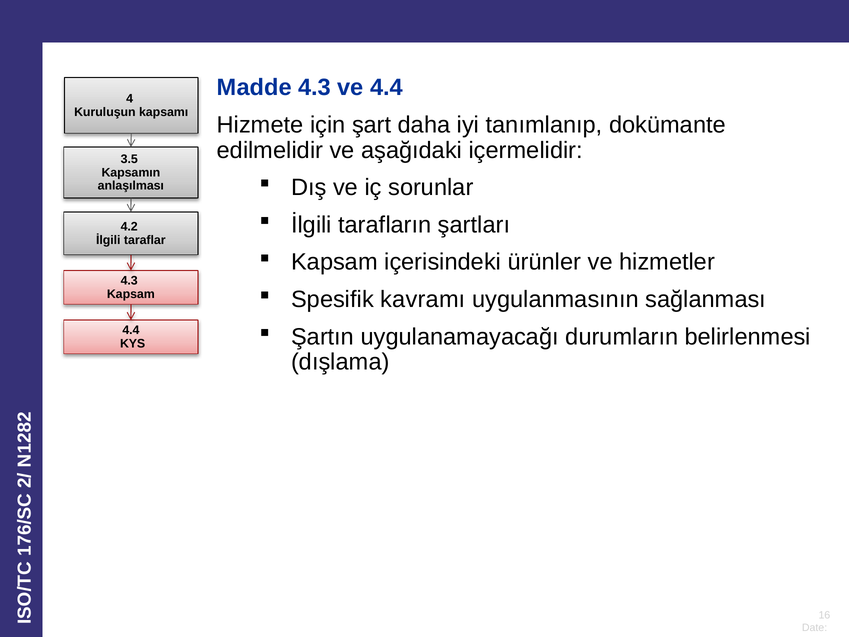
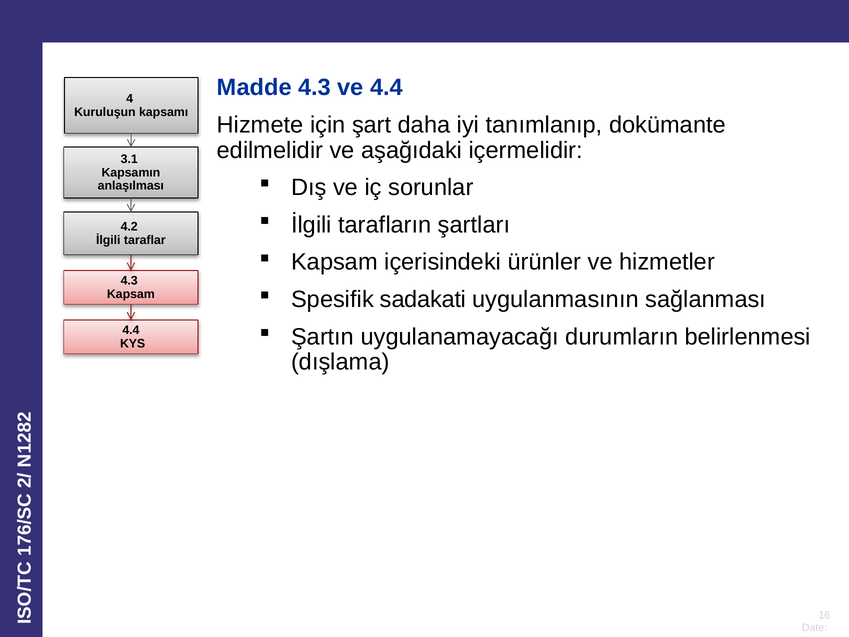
3.5: 3.5 -> 3.1 (129, 159)
kavramı: kavramı -> sadakati (423, 299)
